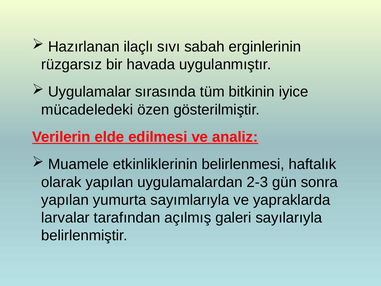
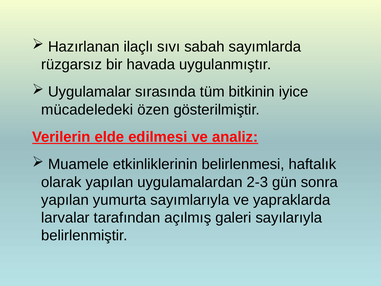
erginlerinin: erginlerinin -> sayımlarda (265, 47)
